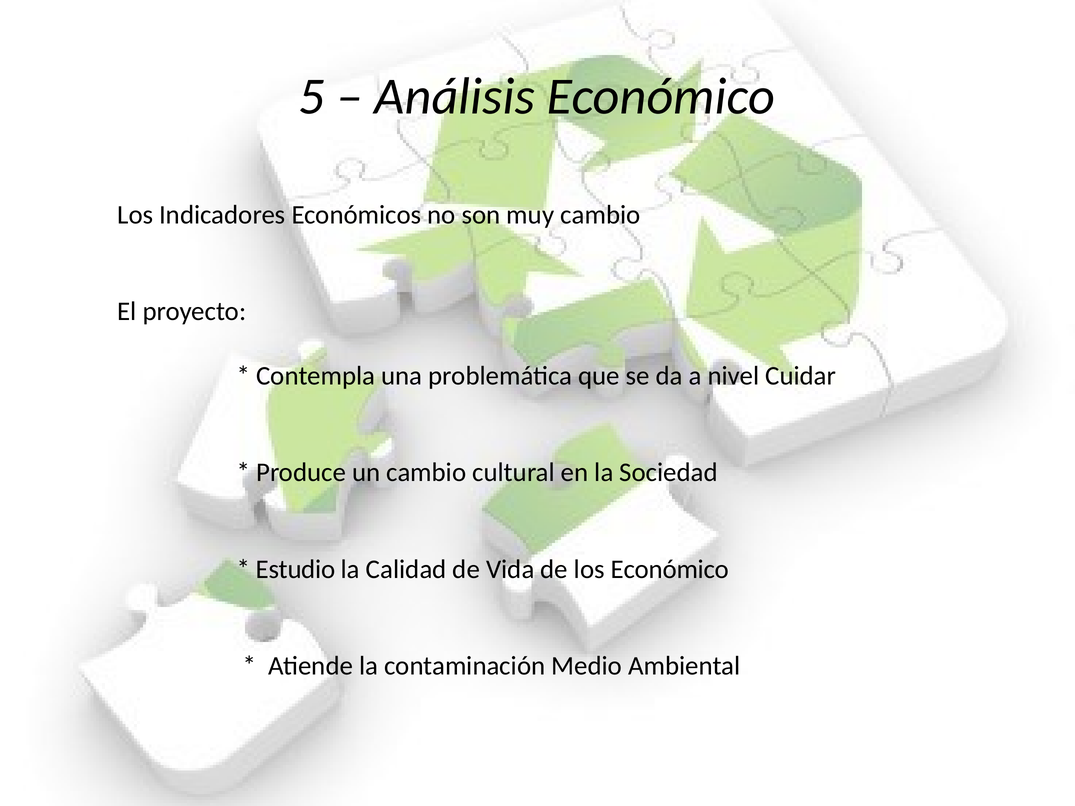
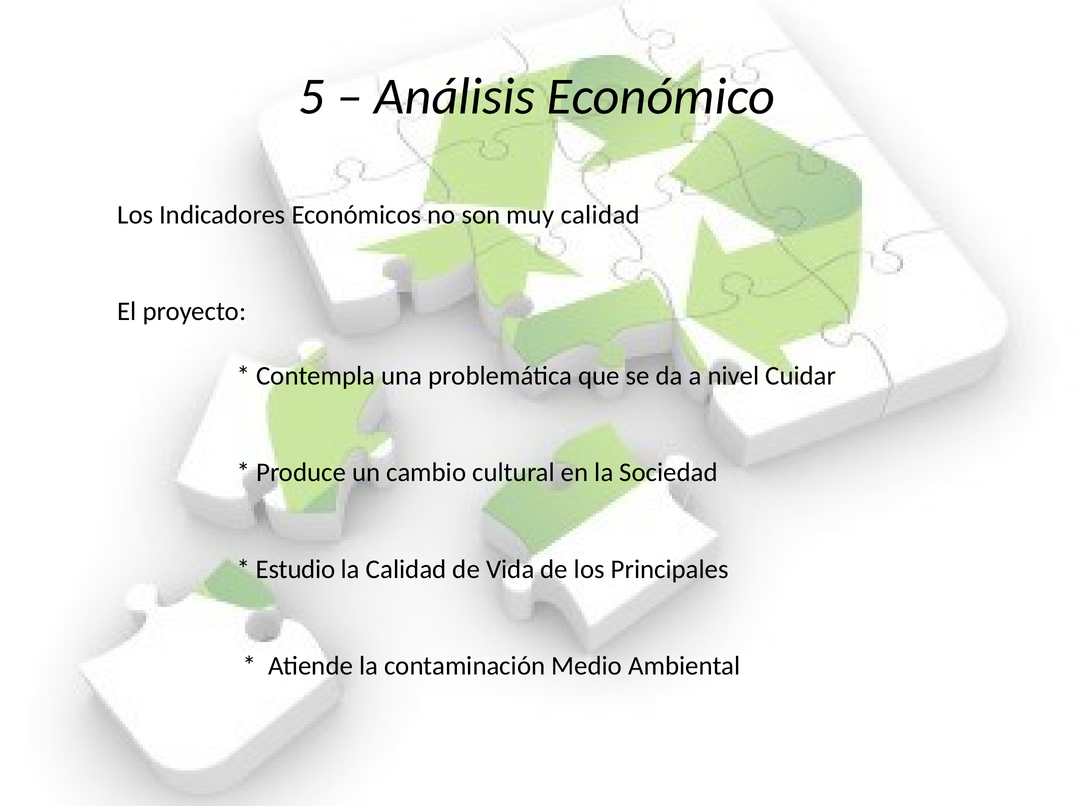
muy cambio: cambio -> calidad (600, 215)
los Económico: Económico -> Principales (670, 569)
